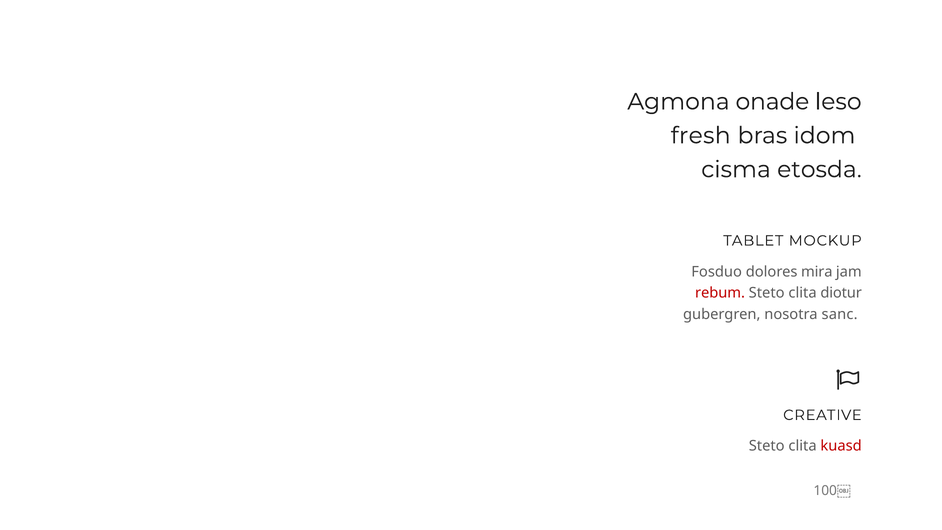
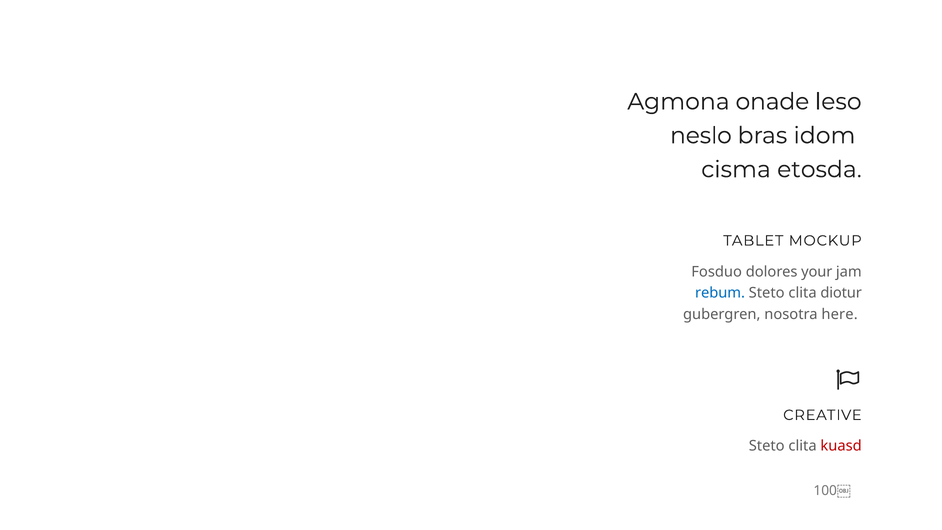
fresh: fresh -> neslo (701, 136)
mira: mira -> your (817, 272)
rebum colour: red -> blue (720, 293)
sanc: sanc -> here (840, 314)
